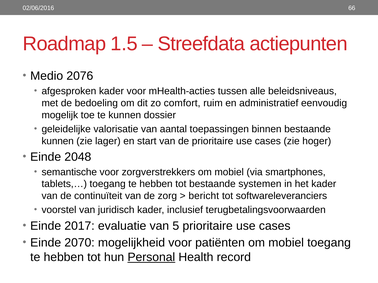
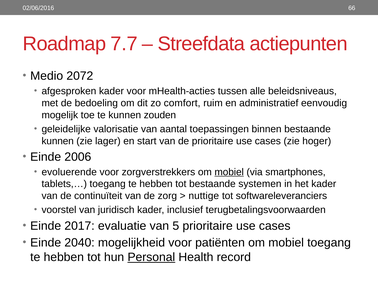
1.5: 1.5 -> 7.7 (124, 44)
2076: 2076 -> 2072 (80, 76)
dossier: dossier -> zouden (160, 115)
2048: 2048 -> 2006 (78, 157)
semantische: semantische -> evoluerende (69, 172)
mobiel underline: none -> present (229, 172)
bericht: bericht -> nuttige (204, 196)
2070: 2070 -> 2040 (80, 243)
